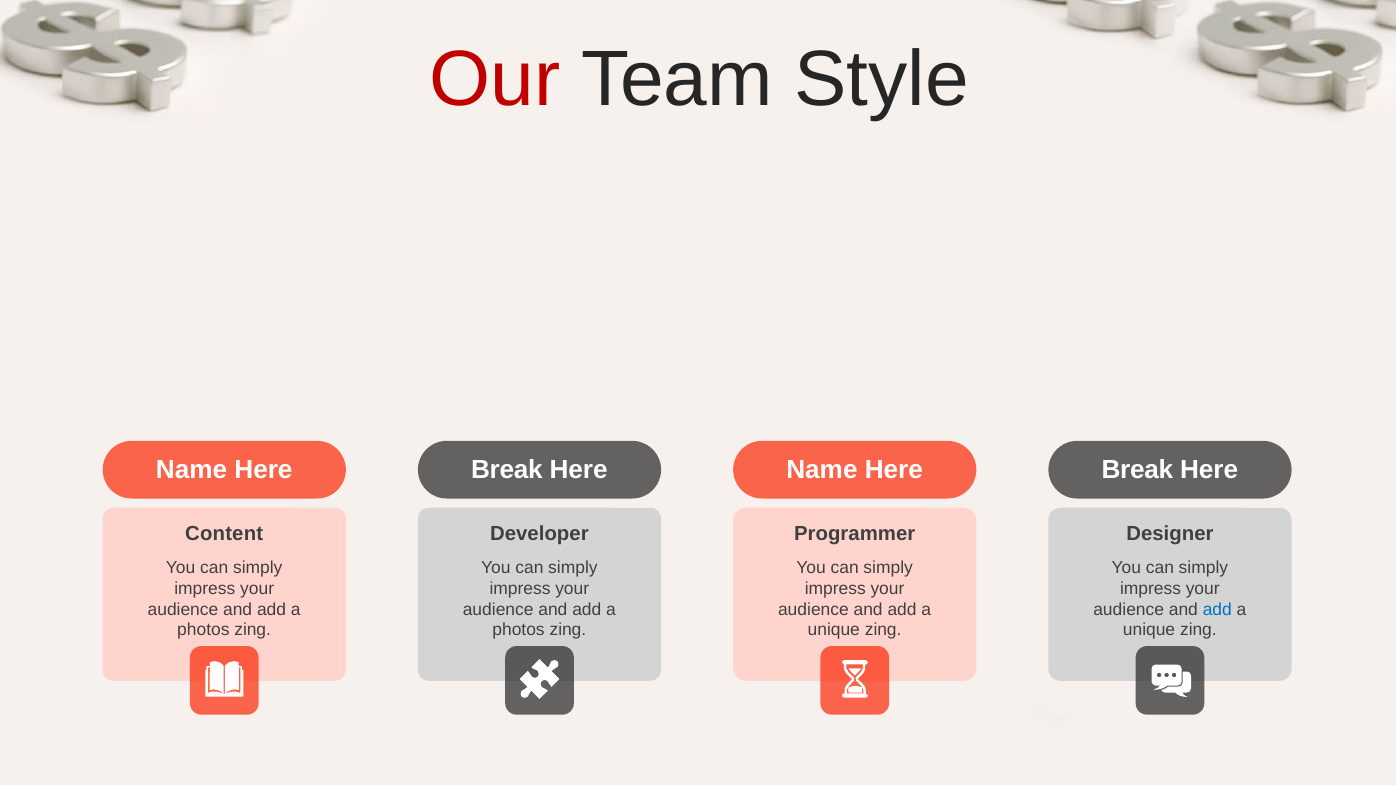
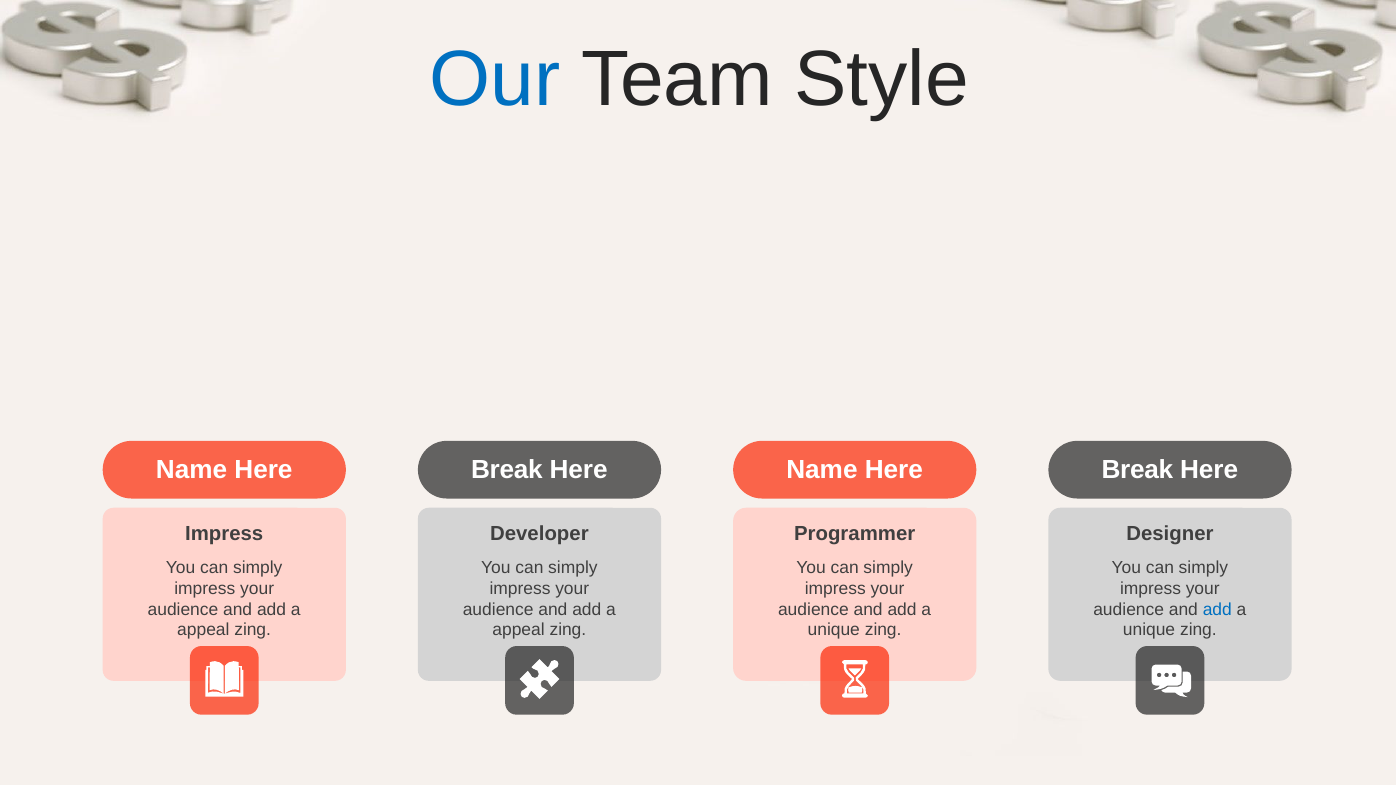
Our colour: red -> blue (495, 80)
Content: Content -> Impress (224, 534)
photos: photos -> appeal (203, 630)
photos: photos -> appeal (519, 630)
